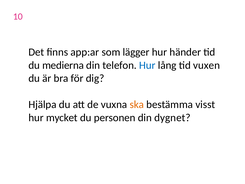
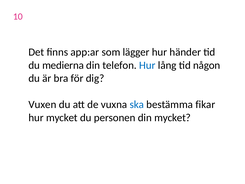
vuxen: vuxen -> någon (207, 65)
Hjälpa: Hjälpa -> Vuxen (42, 104)
ska colour: orange -> blue (137, 104)
visst: visst -> fikar (205, 104)
din dygnet: dygnet -> mycket (173, 117)
